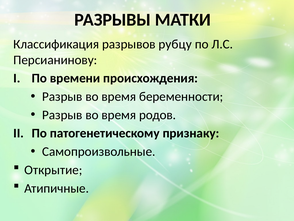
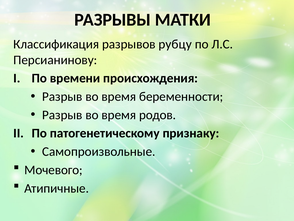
Открытие: Открытие -> Мочевого (53, 170)
